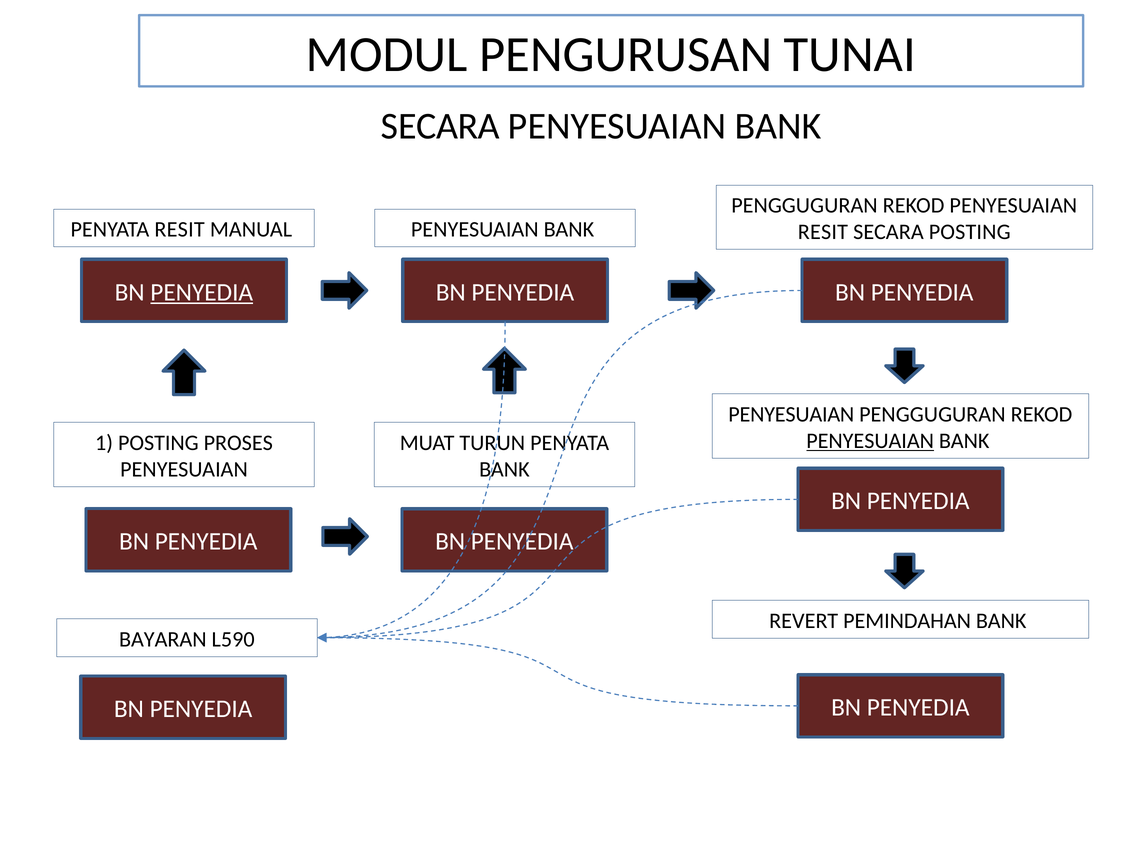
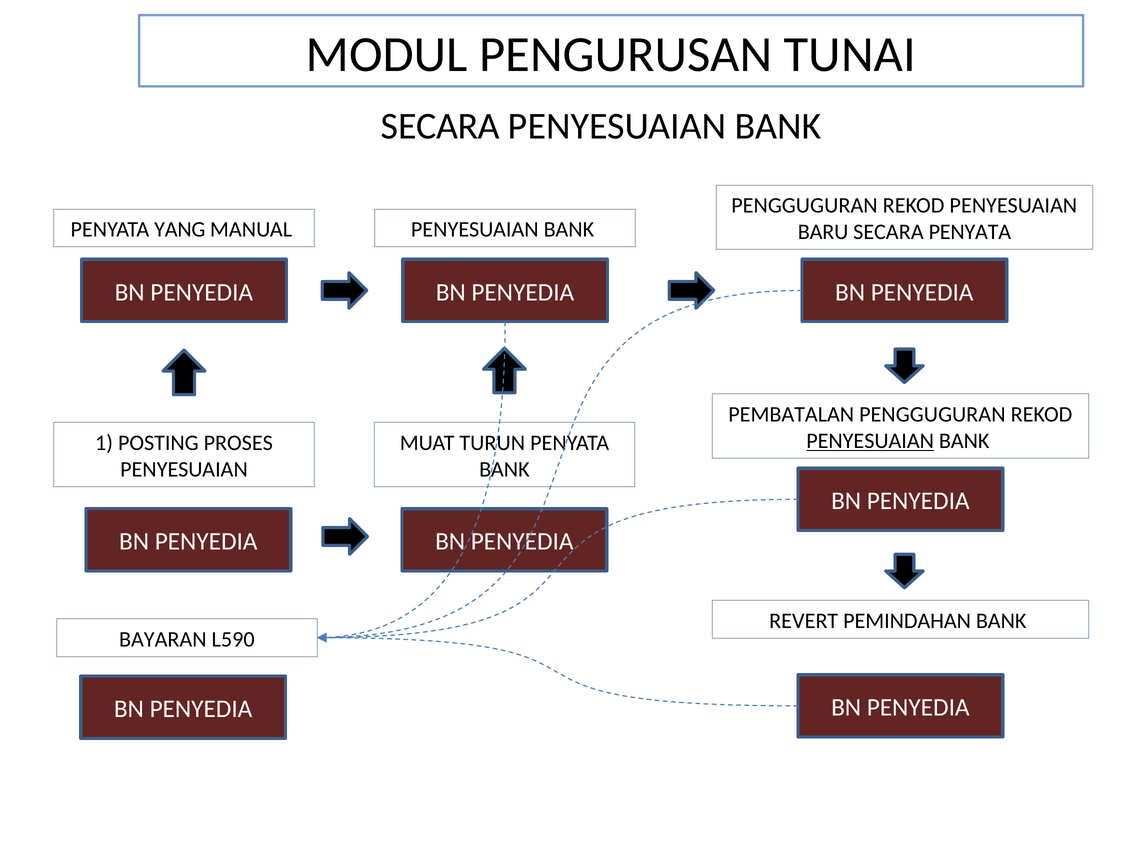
PENYATA RESIT: RESIT -> YANG (180, 230)
RESIT: RESIT -> BARU (823, 232)
SECARA POSTING: POSTING -> PENYATA (970, 232)
PENYEDIA underline: present -> none (202, 292)
PENYESUAIAN: PENYESUAIAN -> PEMBATALAN (791, 414)
